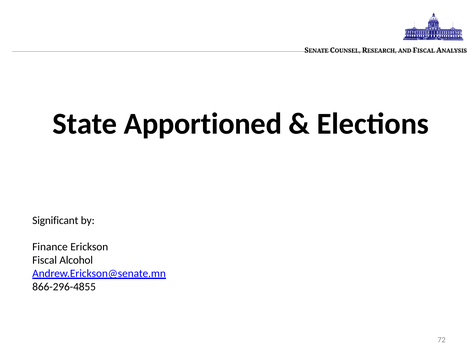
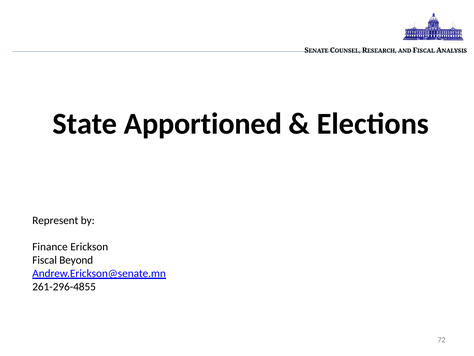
Significant: Significant -> Represent (55, 220)
Alcohol: Alcohol -> Beyond (76, 260)
866-296-4855: 866-296-4855 -> 261-296-4855 (64, 286)
